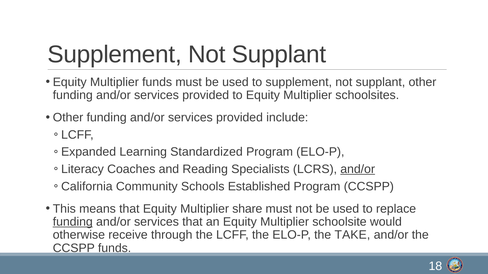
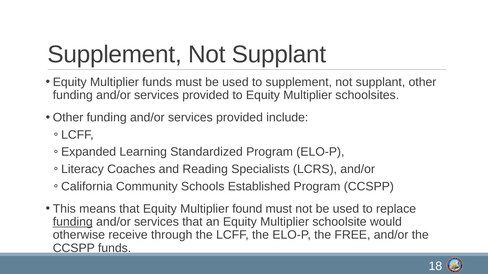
and/or underline: present -> none (358, 169)
share: share -> found (247, 209)
TAKE: TAKE -> FREE (352, 235)
